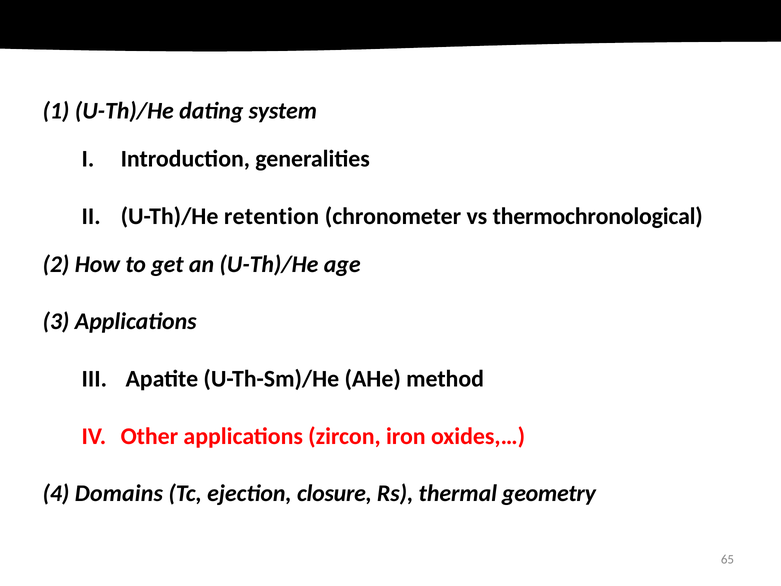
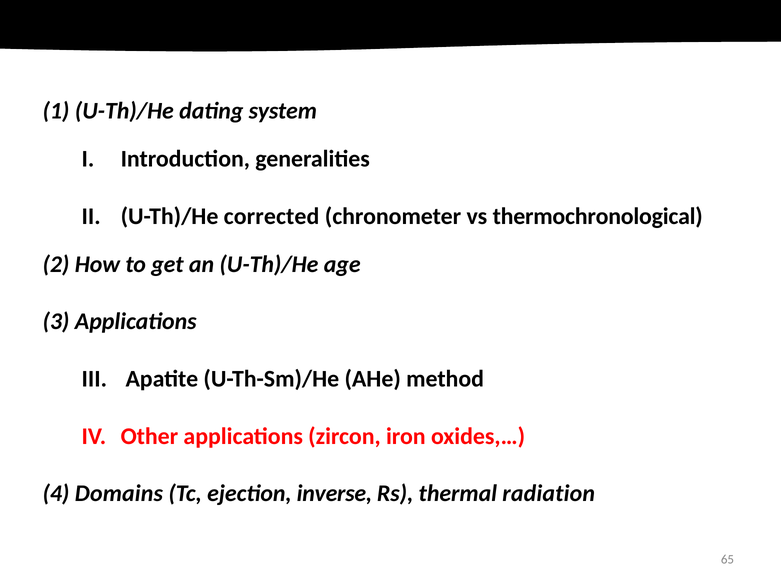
retention: retention -> corrected (272, 216)
closure: closure -> inverse (334, 493)
geometry: geometry -> radiation (549, 493)
